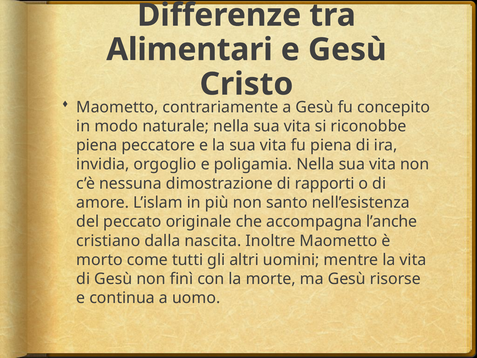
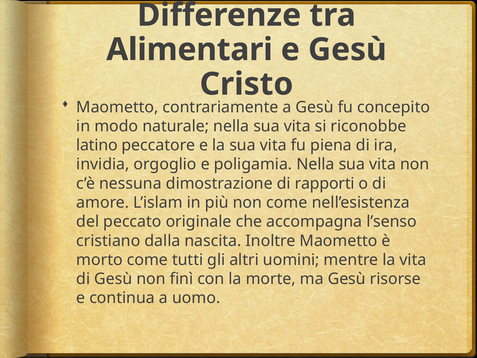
piena: piena -> latino (97, 145)
non santo: santo -> come (287, 202)
l’anche: l’anche -> l’senso (392, 222)
